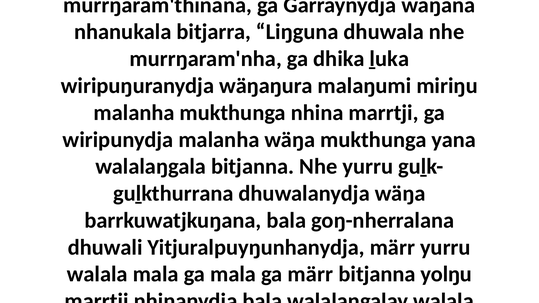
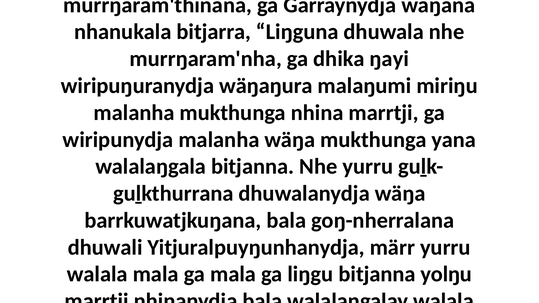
ḻuka: ḻuka -> ŋayi (389, 59)
ga märr: märr -> liŋgu (310, 274)
